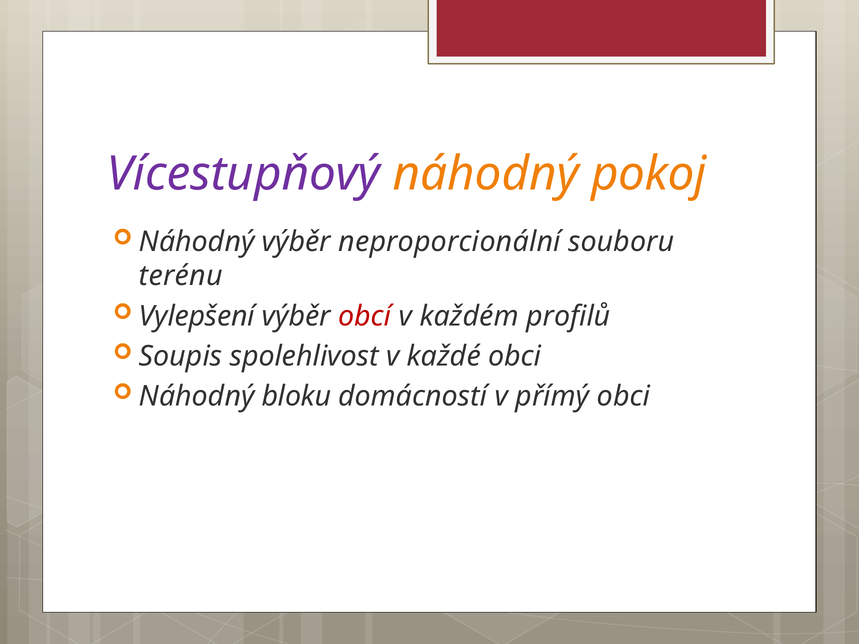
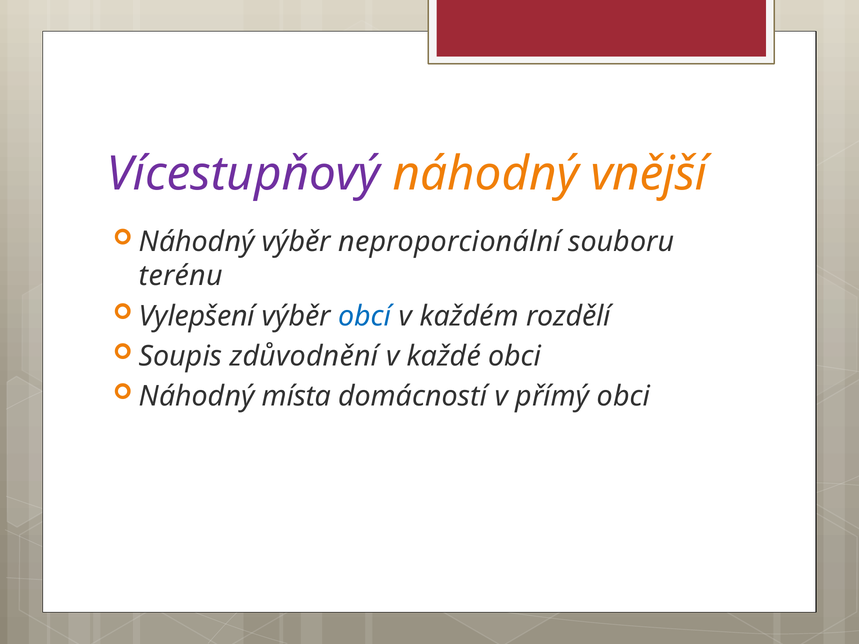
pokoj: pokoj -> vnější (649, 174)
obcí colour: red -> blue (365, 316)
profilů: profilů -> rozdělí (568, 316)
spolehlivost: spolehlivost -> zdůvodnění (304, 356)
bloku: bloku -> místa (297, 396)
